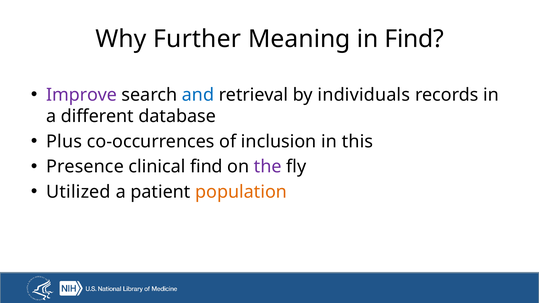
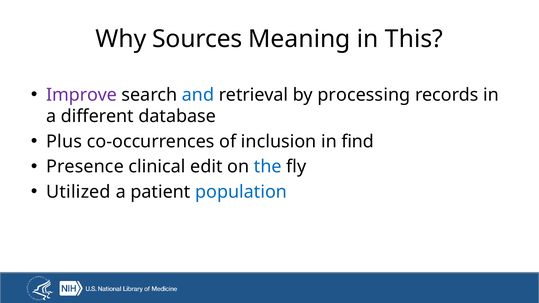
Further: Further -> Sources (197, 39)
in Find: Find -> This (414, 39)
individuals: individuals -> processing (364, 95)
this: this -> find (358, 142)
clinical find: find -> edit (206, 167)
the colour: purple -> blue (268, 167)
population colour: orange -> blue (241, 192)
